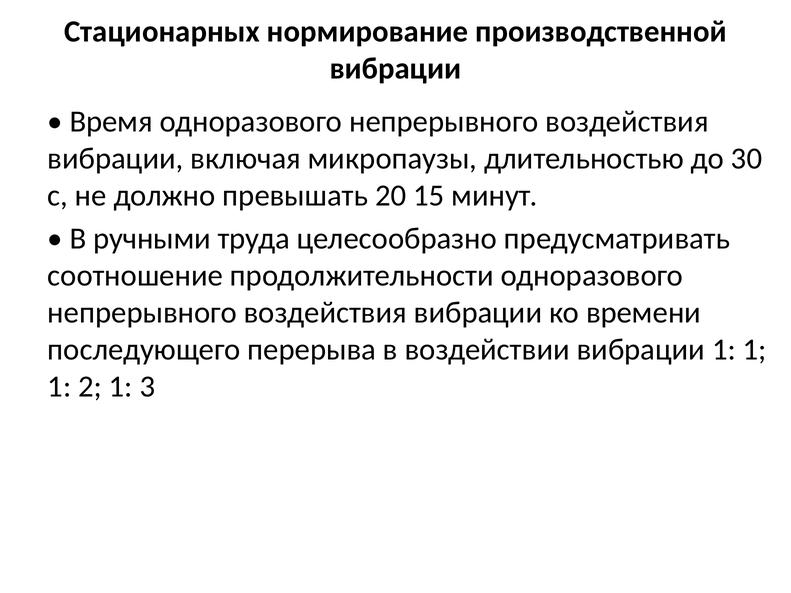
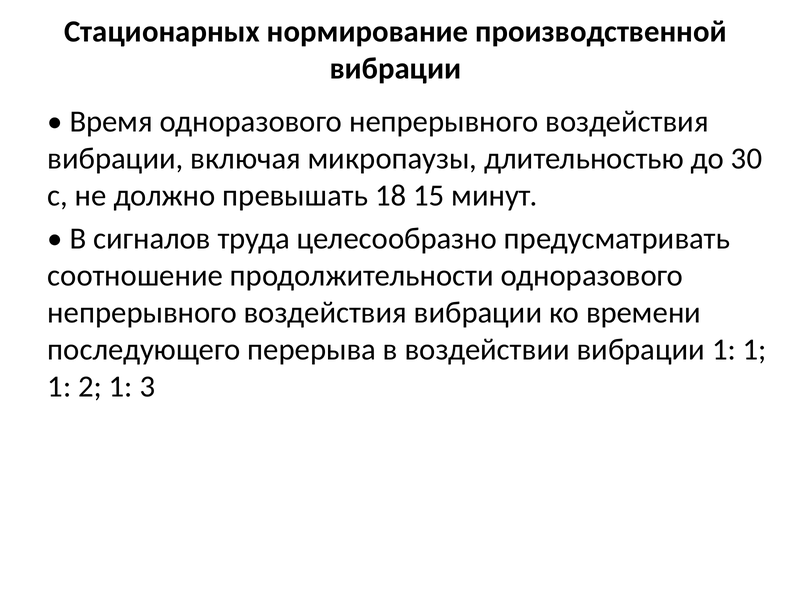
20: 20 -> 18 (391, 196)
ручными: ручными -> сигналов (152, 239)
